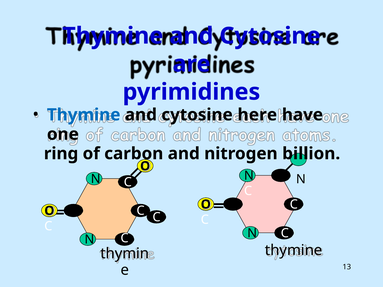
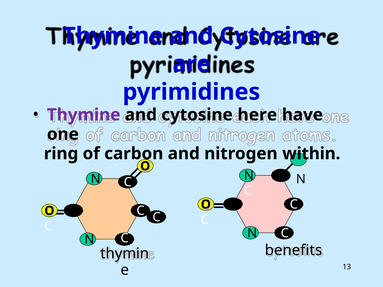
Thymine colour: blue -> purple (84, 115)
billion: billion -> within (311, 154)
thymine: thymine -> benefits (294, 250)
